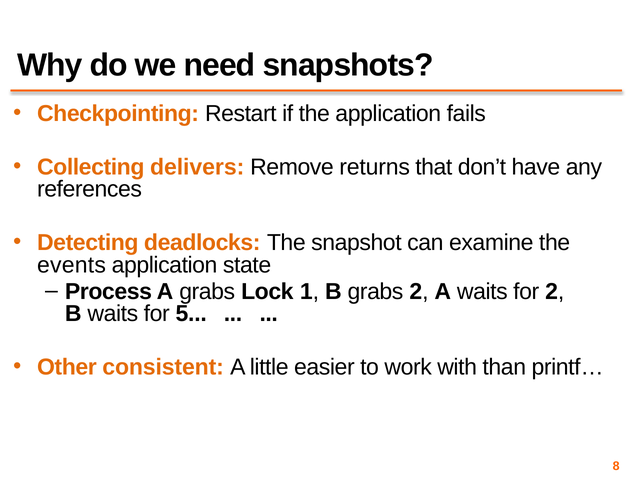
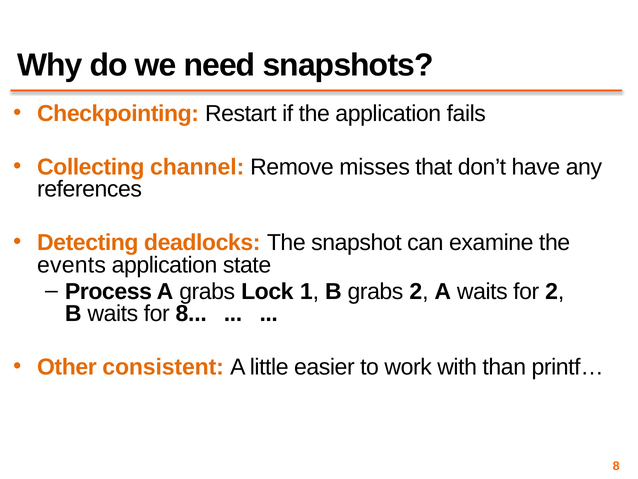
delivers: delivers -> channel (197, 167)
returns: returns -> misses (375, 167)
for 5: 5 -> 8 (191, 313)
